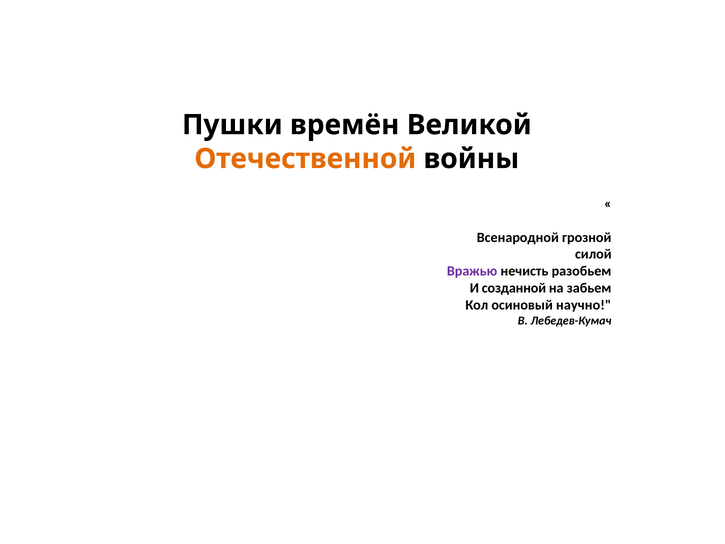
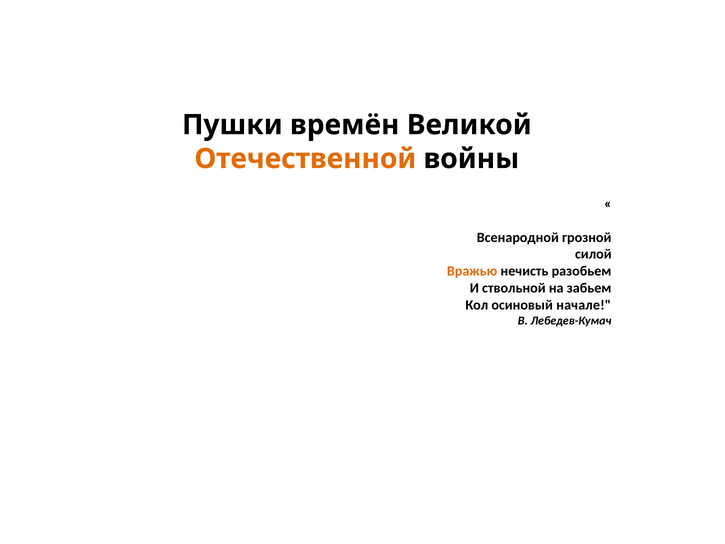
Вражью colour: purple -> orange (472, 271)
созданной: созданной -> ствольной (514, 288)
научно: научно -> начале (584, 305)
